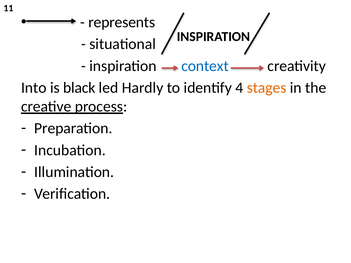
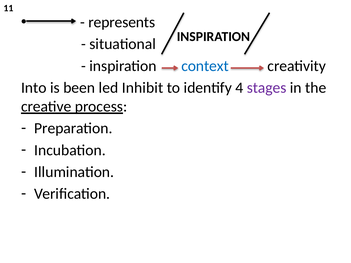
black: black -> been (79, 88)
Hardly: Hardly -> Inhibit (143, 88)
stages colour: orange -> purple (267, 88)
